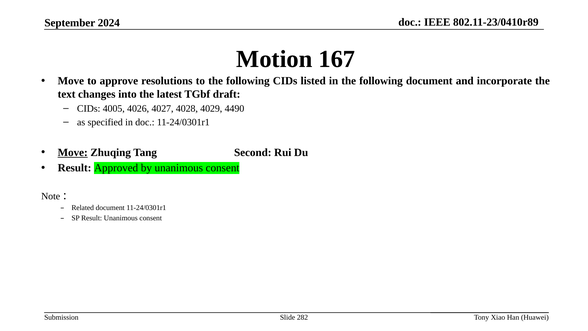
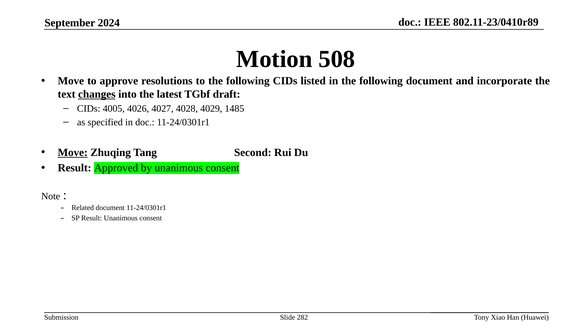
167: 167 -> 508 (337, 59)
changes underline: none -> present (97, 94)
4490: 4490 -> 1485 (234, 109)
